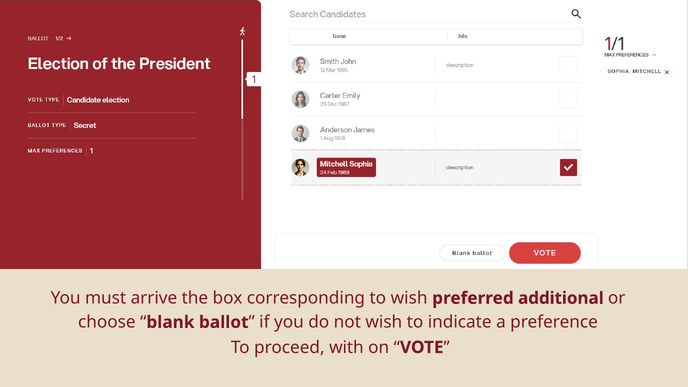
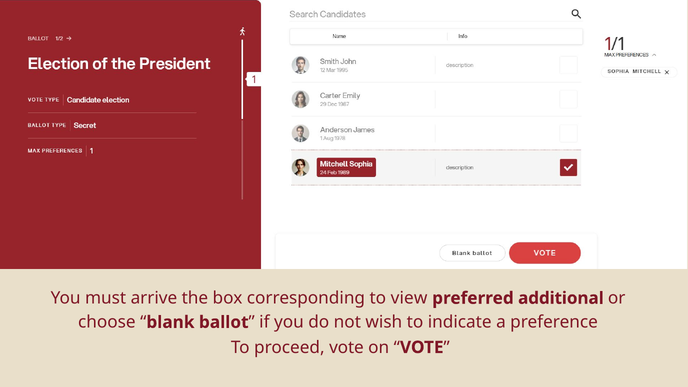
to wish: wish -> view (409, 298)
proceed with: with -> vote (346, 347)
